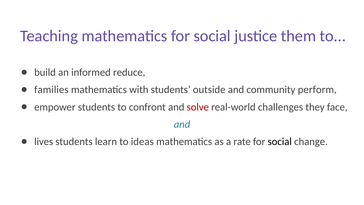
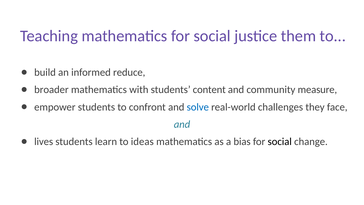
families: families -> broader (51, 90)
outside: outside -> content (209, 90)
perform: perform -> measure (317, 90)
solve colour: red -> blue (198, 107)
rate: rate -> bias (242, 141)
